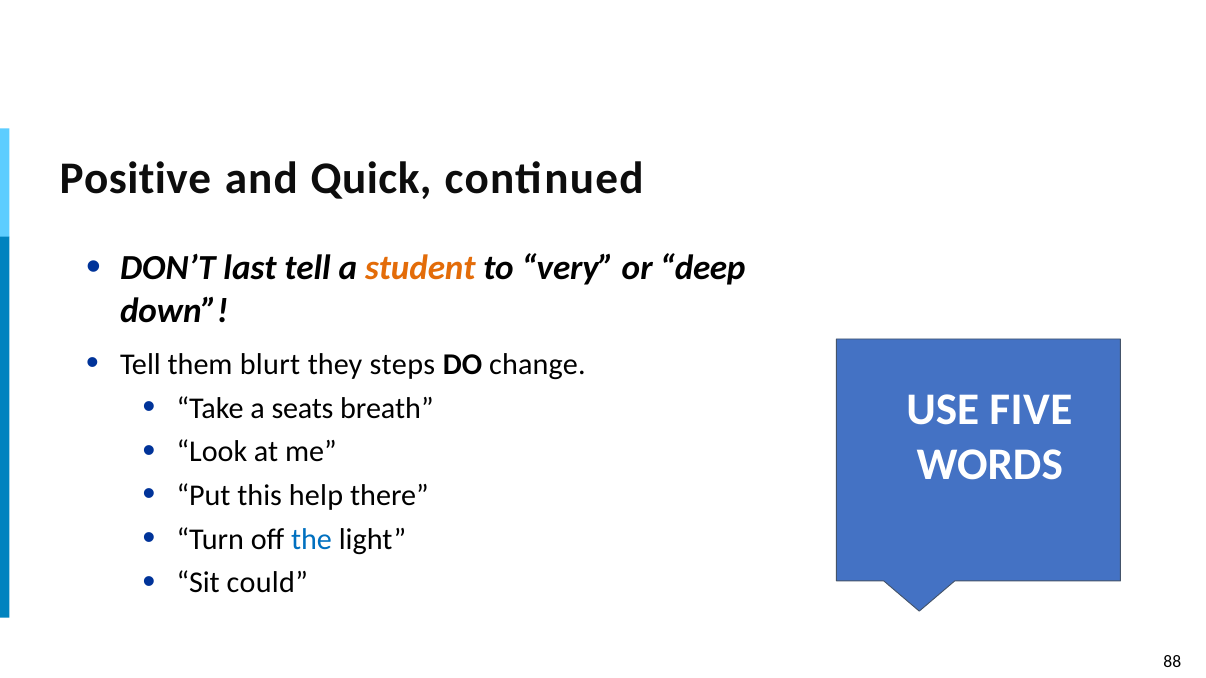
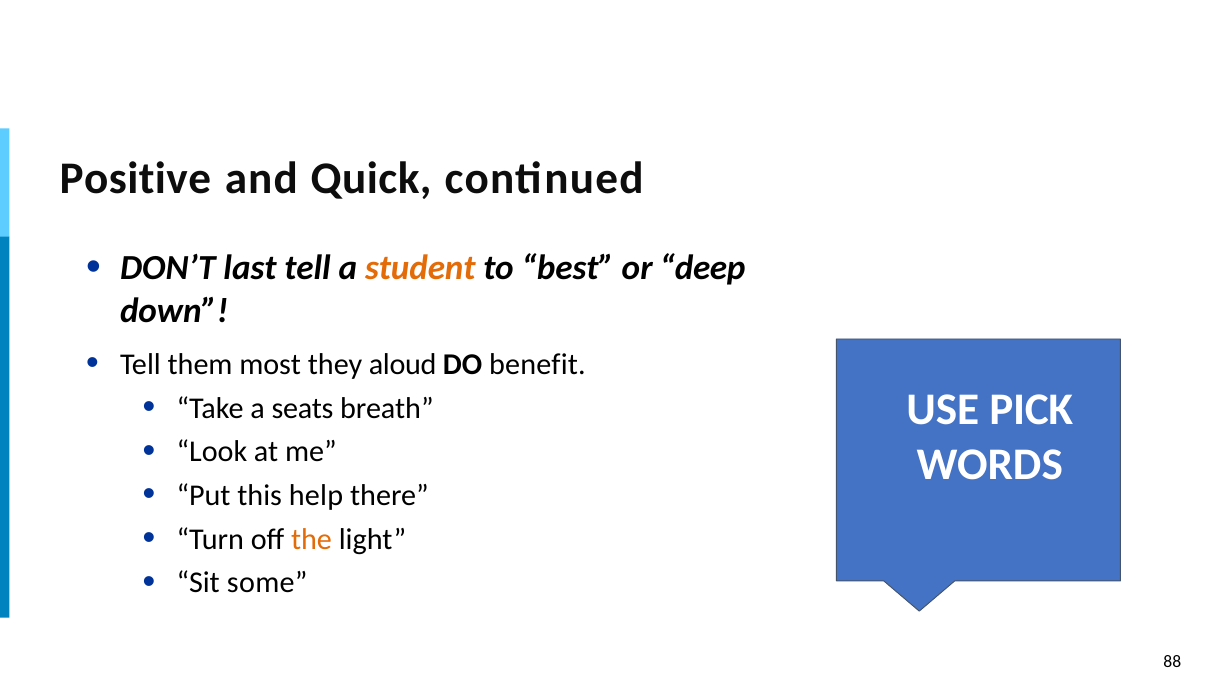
very: very -> best (568, 268)
blurt: blurt -> most (270, 365)
steps: steps -> aloud (403, 365)
change: change -> benefit (537, 365)
FIVE: FIVE -> PICK (1031, 410)
the colour: blue -> orange (312, 539)
could: could -> some (267, 583)
